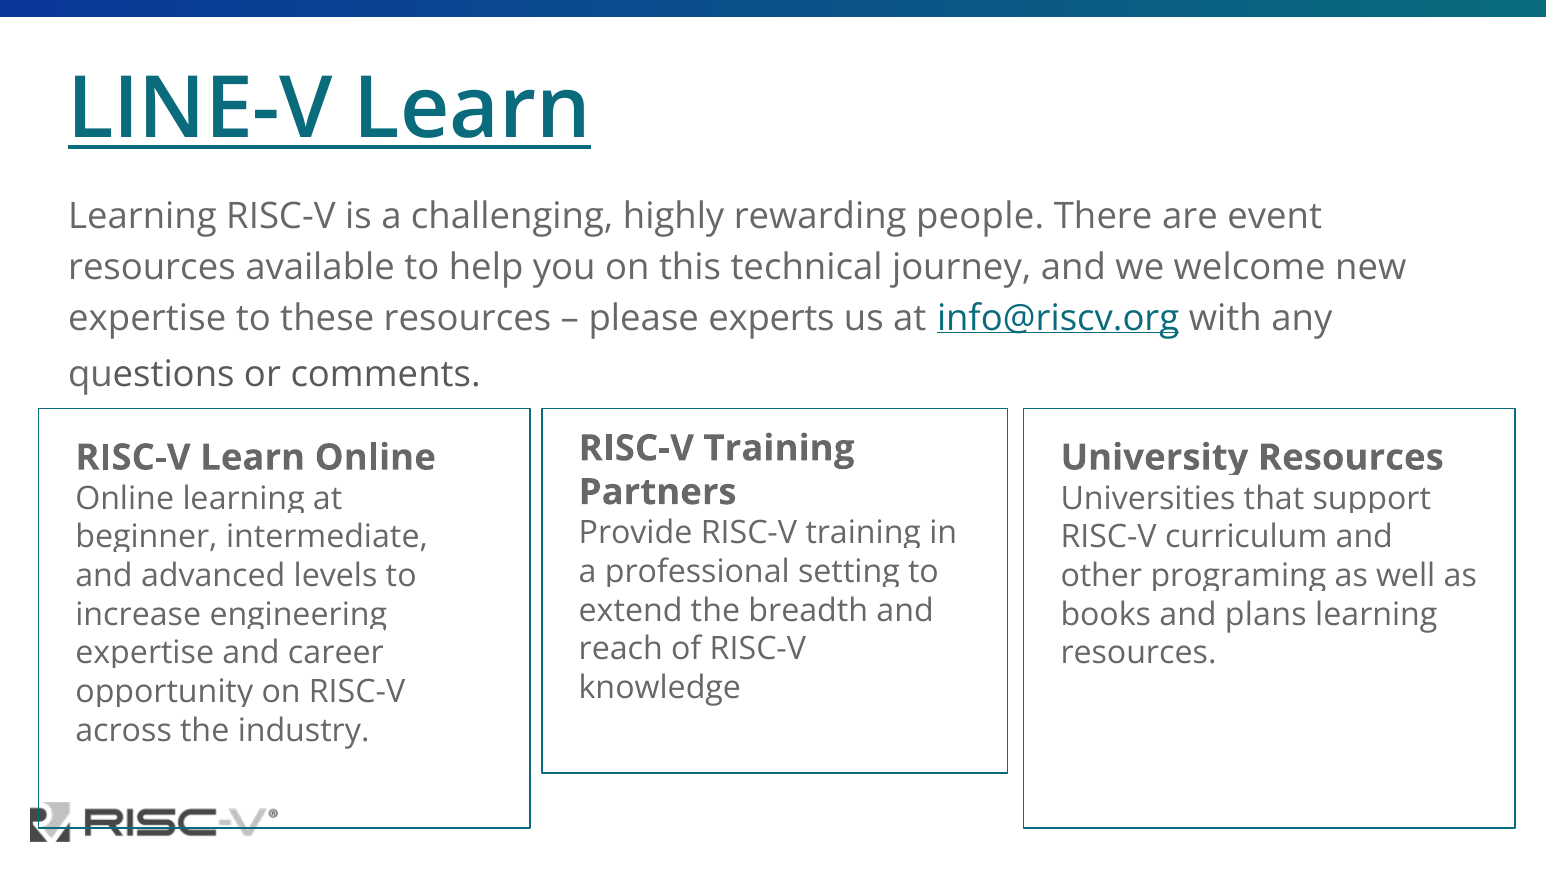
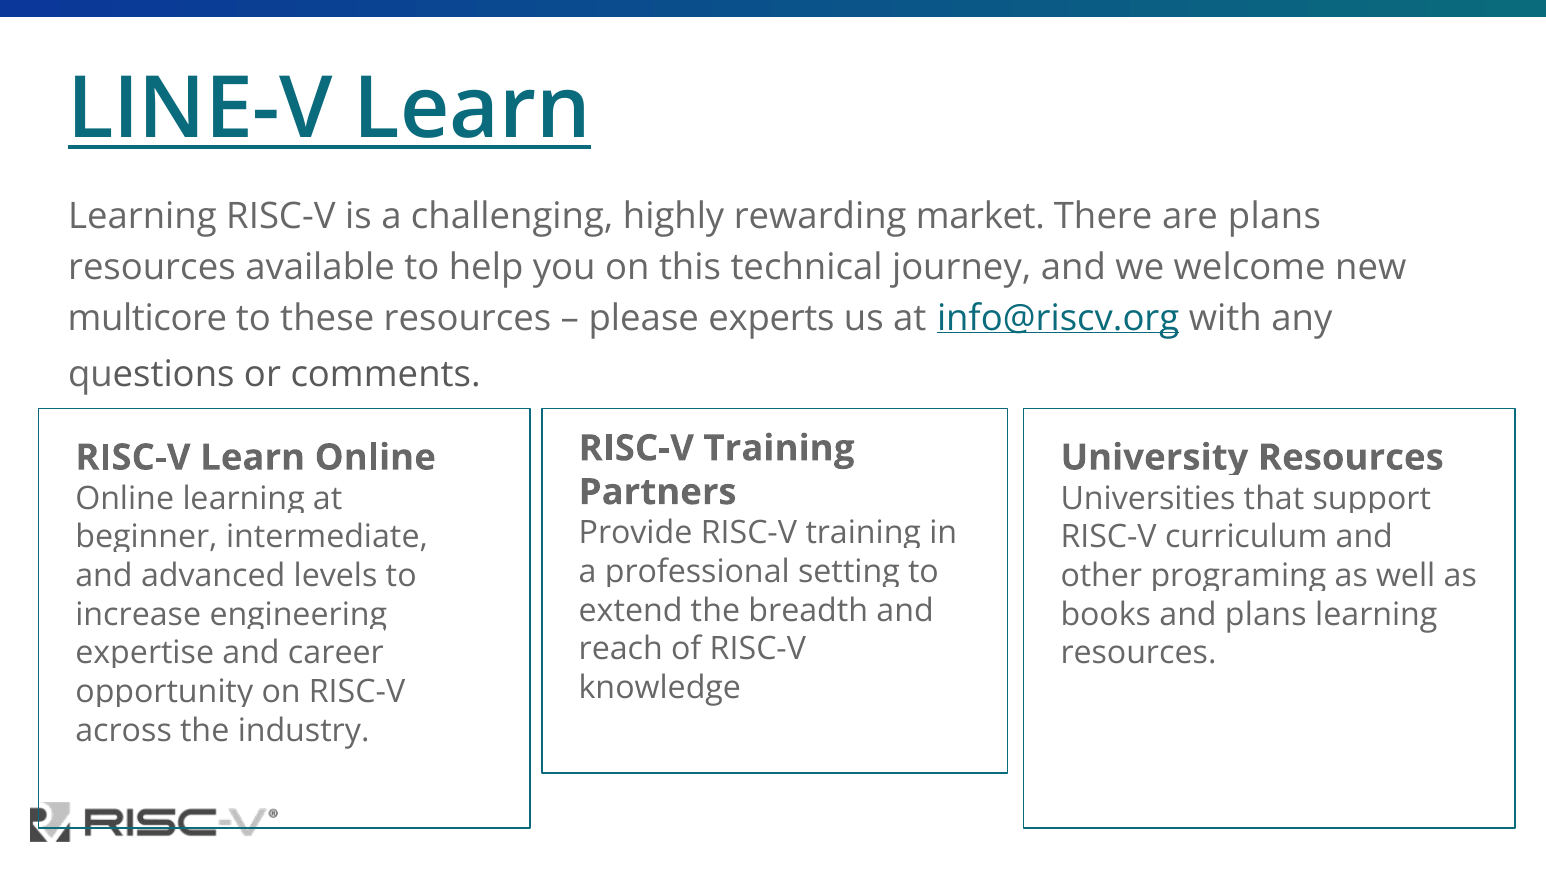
people: people -> market (980, 217)
are event: event -> plans (1274, 217)
expertise: expertise -> multicore (147, 318)
